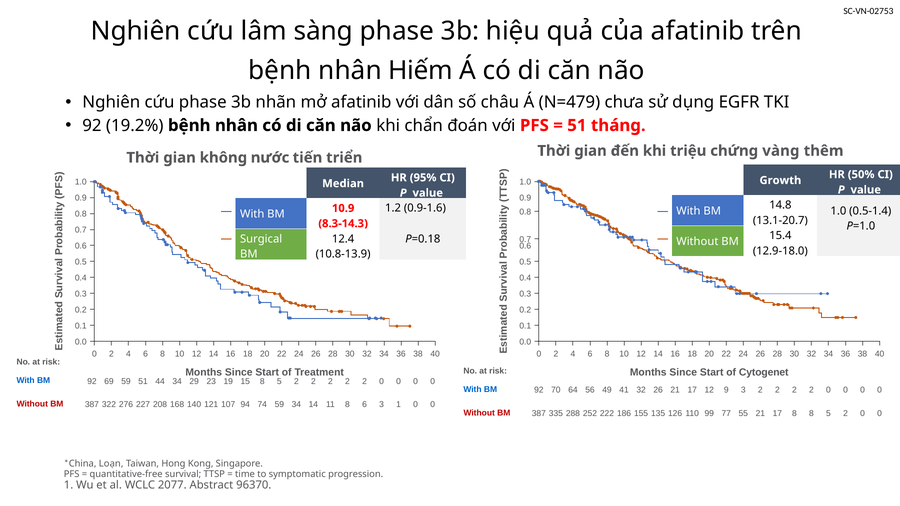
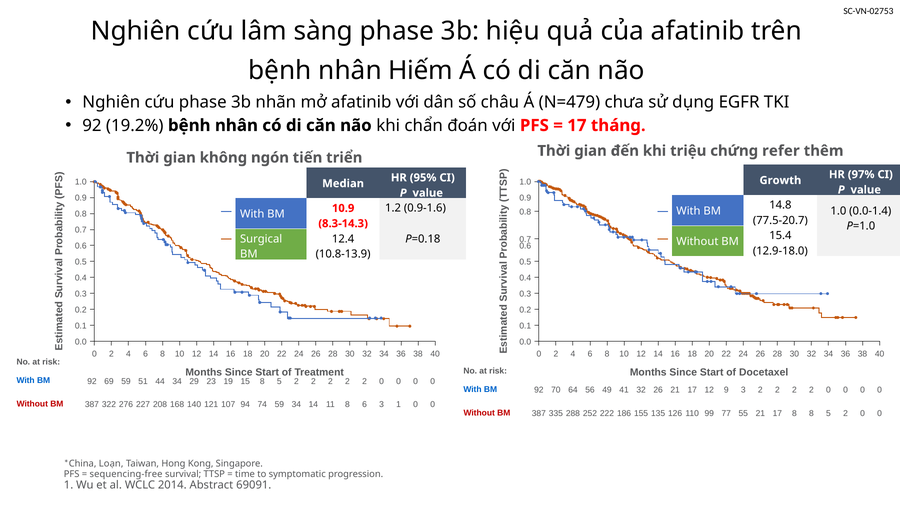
51: 51 -> 17 (577, 126)
nước: nước -> ngón (270, 158)
vàng: vàng -> refer (781, 151)
50%: 50% -> 97% (861, 175)
0.5-1.4: 0.5-1.4 -> 0.0-1.4 (870, 211)
13.1-20.7: 13.1-20.7 -> 77.5-20.7 (780, 220)
Cytogenet: Cytogenet -> Docetaxel (764, 372)
quantitative-free: quantitative-free -> sequencing-free (126, 474)
2077: 2077 -> 2014 (172, 485)
96370: 96370 -> 69091 (254, 485)
